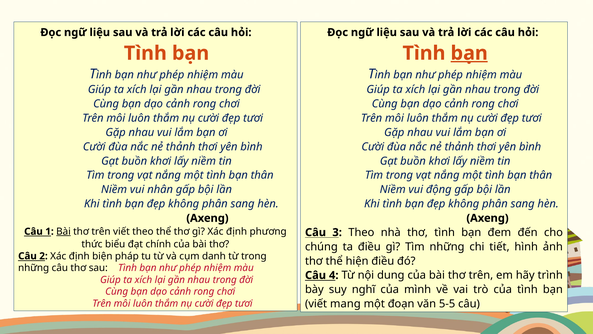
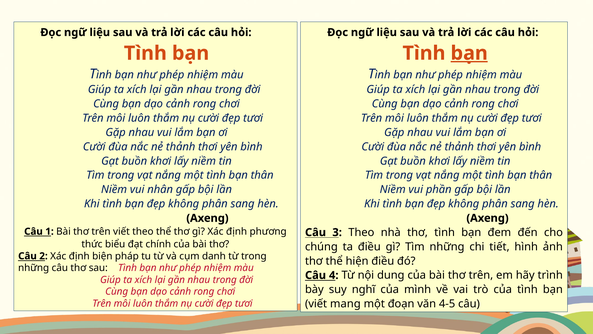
động: động -> phần (439, 189)
Bài underline: present -> none (63, 231)
5-5: 5-5 -> 4-5 (447, 303)
